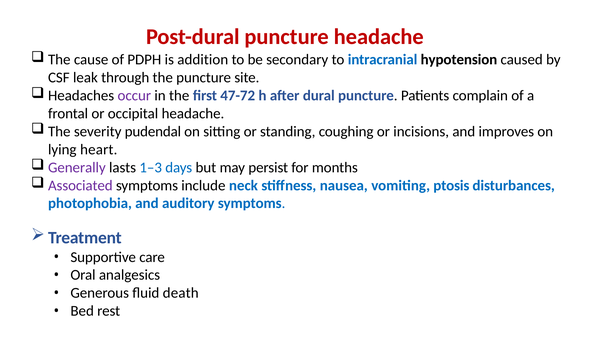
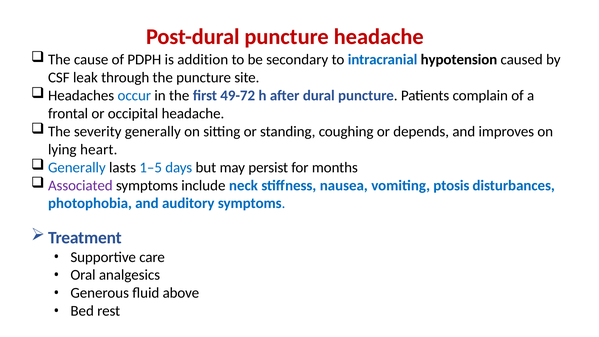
occur colour: purple -> blue (134, 95)
47-72: 47-72 -> 49-72 (238, 95)
severity pudendal: pudendal -> generally (153, 131)
incisions: incisions -> depends (421, 131)
Generally colour: purple -> blue (77, 167)
1–3: 1–3 -> 1–5 (151, 167)
death: death -> above (181, 293)
